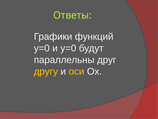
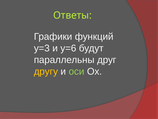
y=0: y=0 -> y=3 (42, 48)
и y=0: y=0 -> y=6 (68, 48)
оси colour: yellow -> light green (76, 71)
